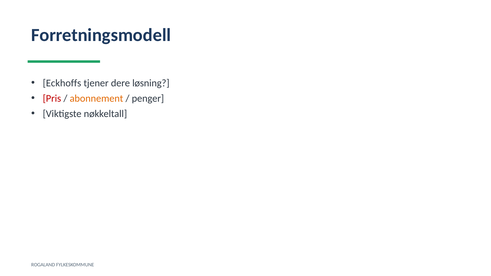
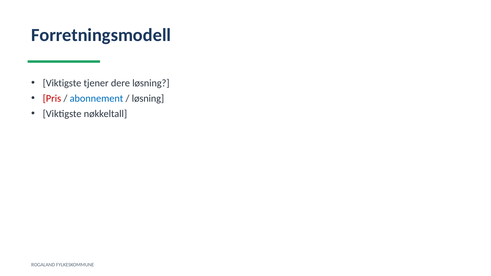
Eckhoffs: Eckhoffs -> Viktigste (62, 83)
abonnement colour: orange -> blue (96, 99)
penger: penger -> løsning (148, 99)
